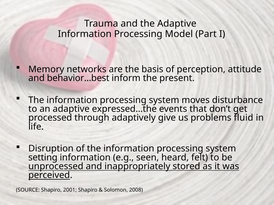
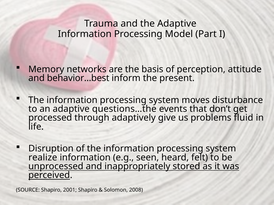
expressed…the: expressed…the -> questions…the (124, 109)
setting: setting -> realize (43, 158)
